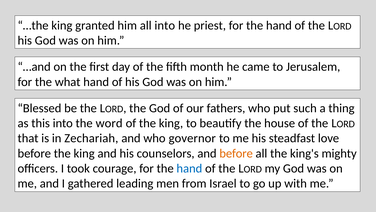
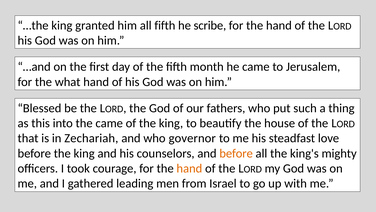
all into: into -> fifth (165, 25)
priest: priest -> scribe (210, 25)
the word: word -> came (109, 123)
hand colour: blue -> orange (189, 168)
